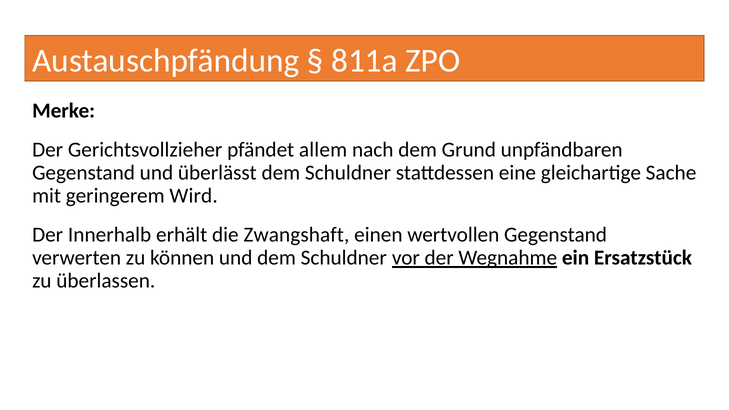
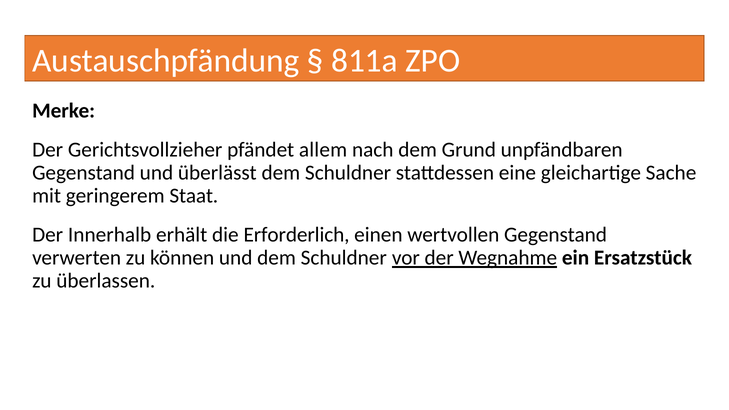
Wird: Wird -> Staat (194, 196)
Zwangshaft: Zwangshaft -> Erforderlich (297, 235)
